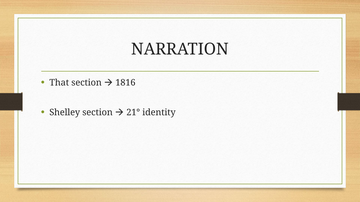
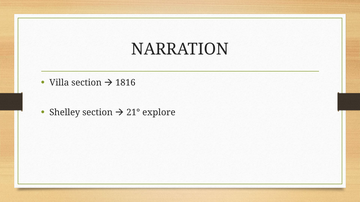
That: That -> Villa (59, 83)
identity: identity -> explore (159, 113)
